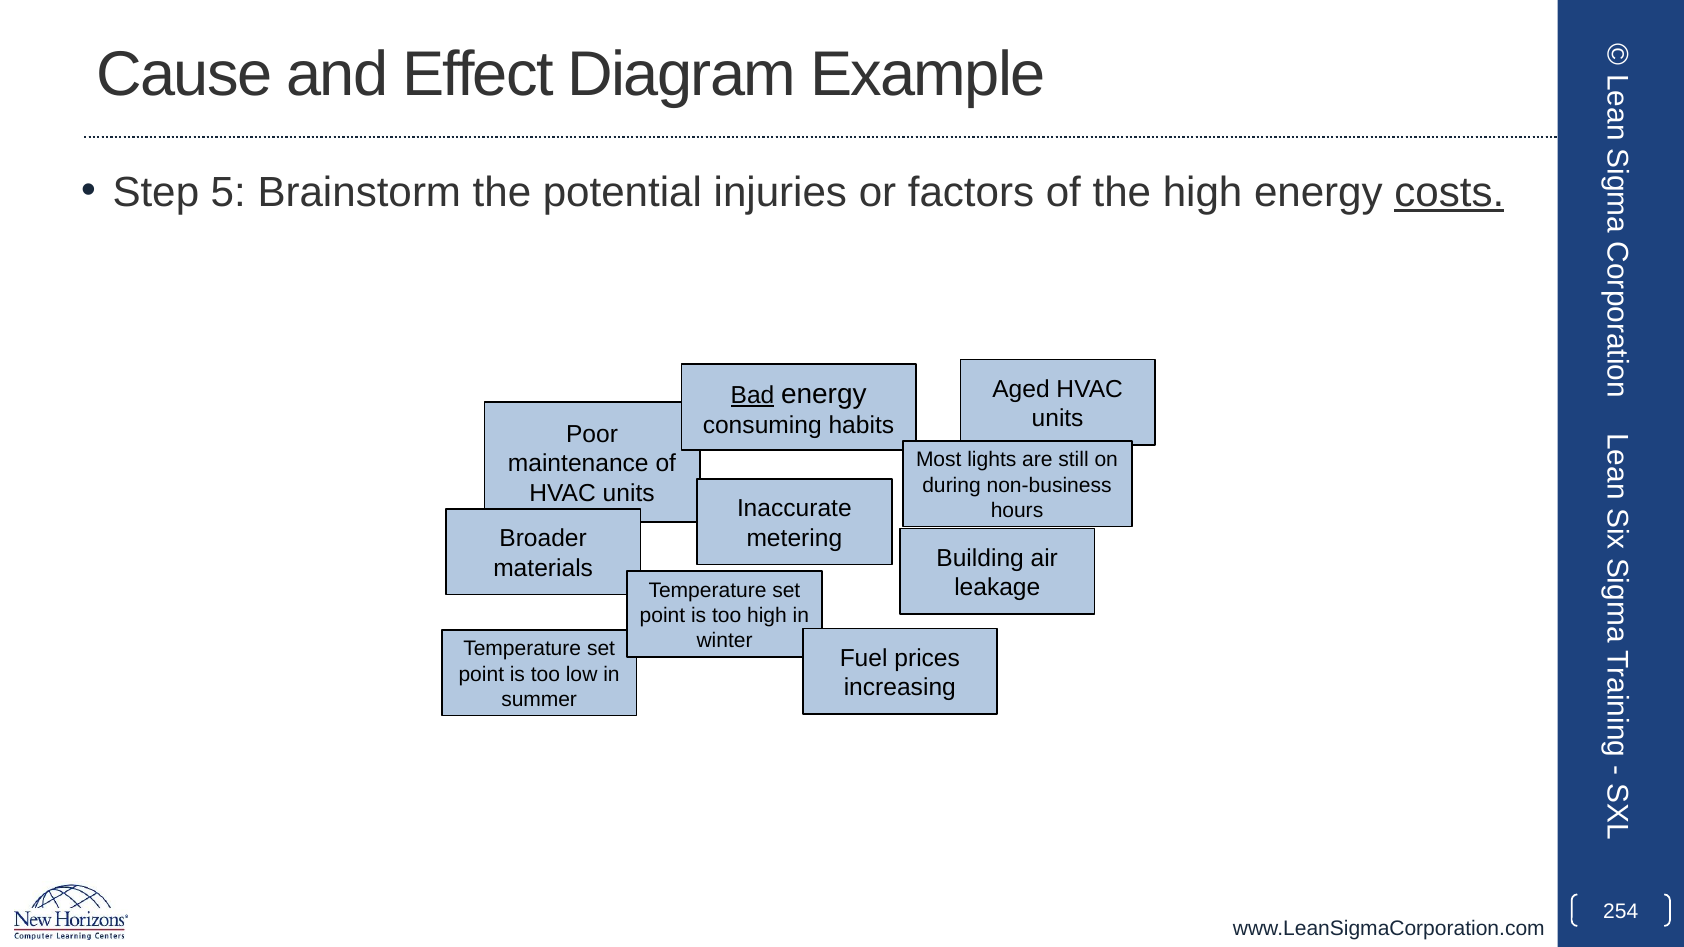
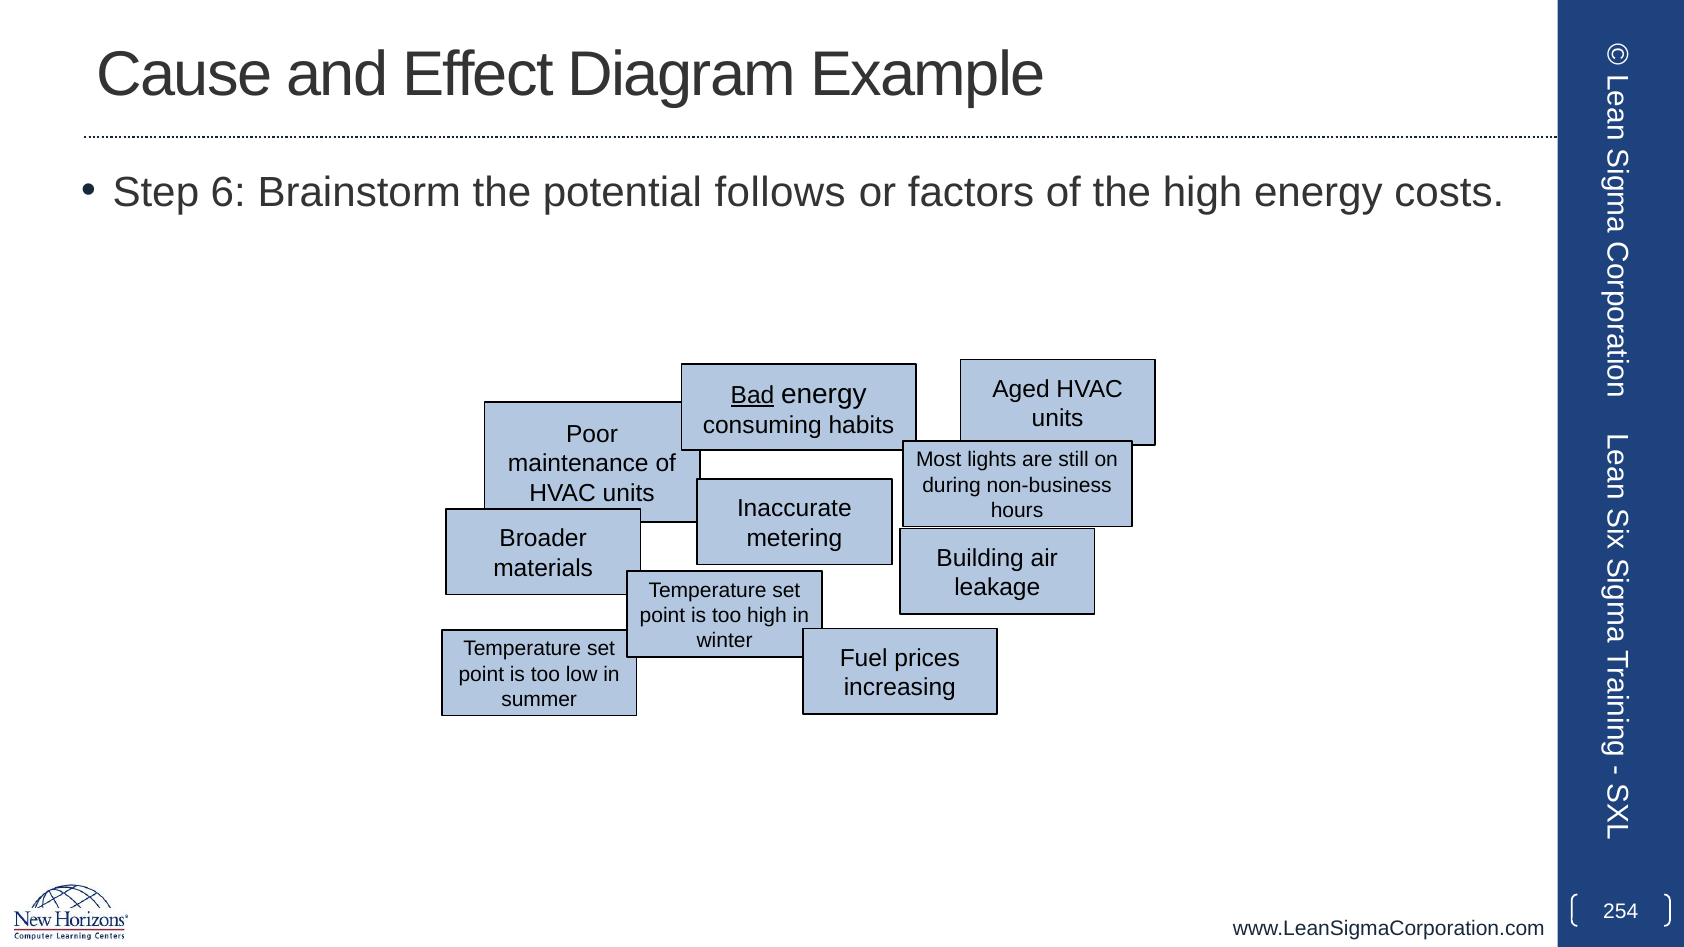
5: 5 -> 6 (228, 192)
injuries: injuries -> follows (780, 192)
costs underline: present -> none (1449, 192)
